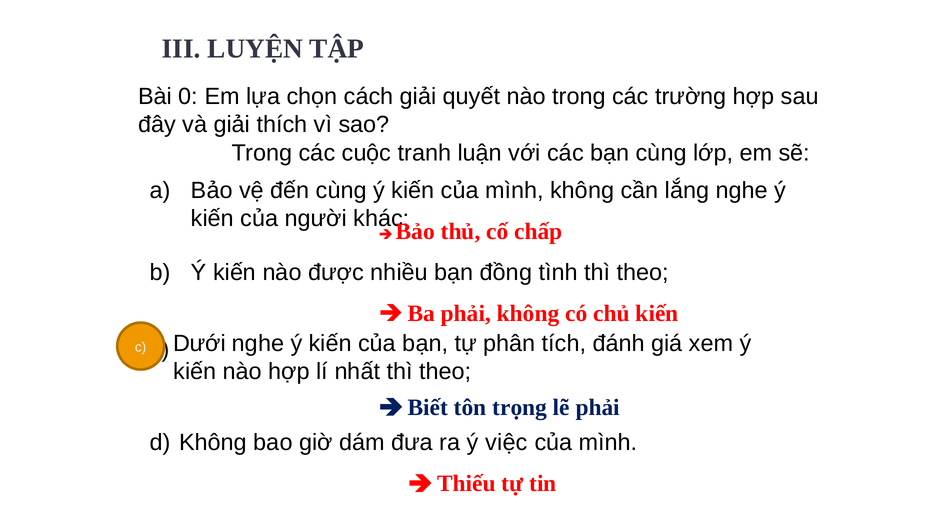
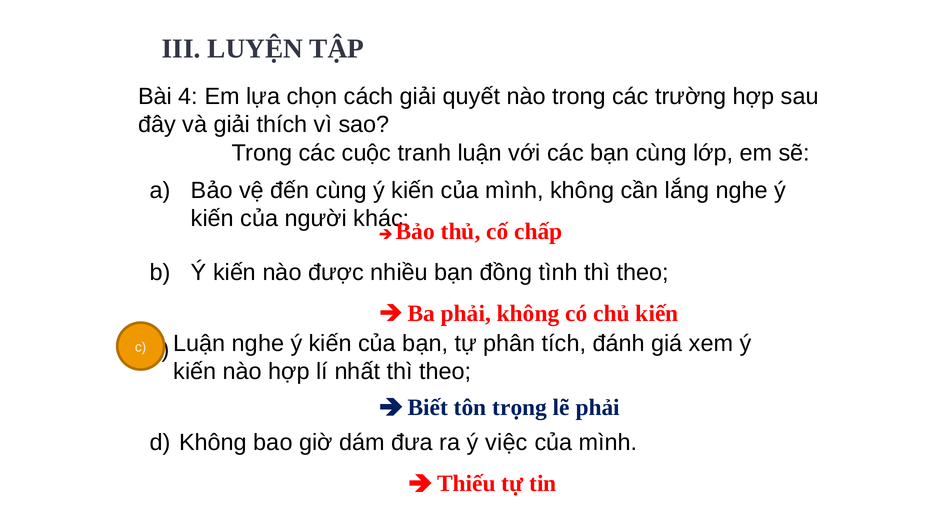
0: 0 -> 4 (188, 97)
Dưới: Dưới -> Luận (199, 343)
